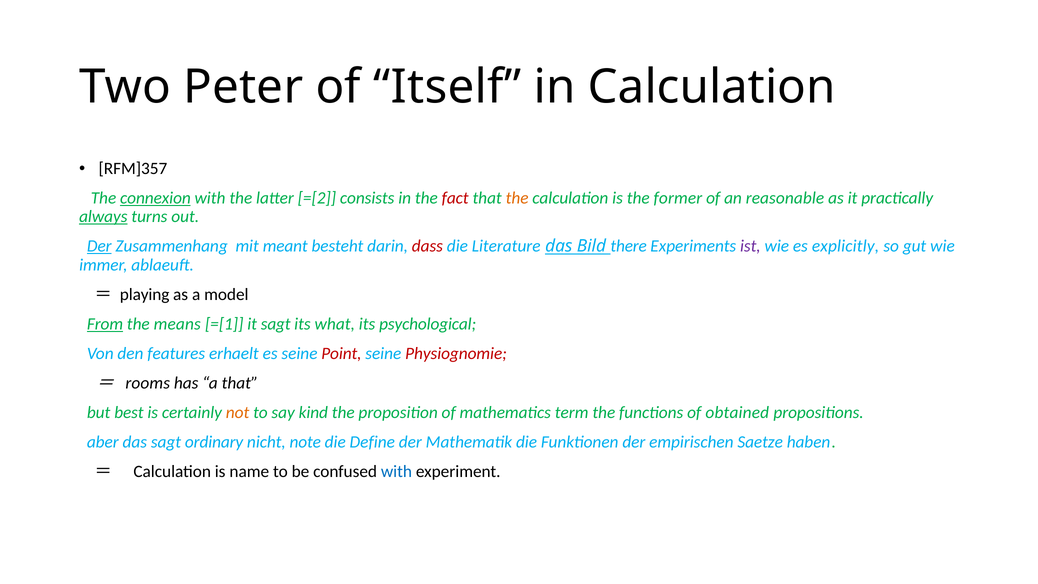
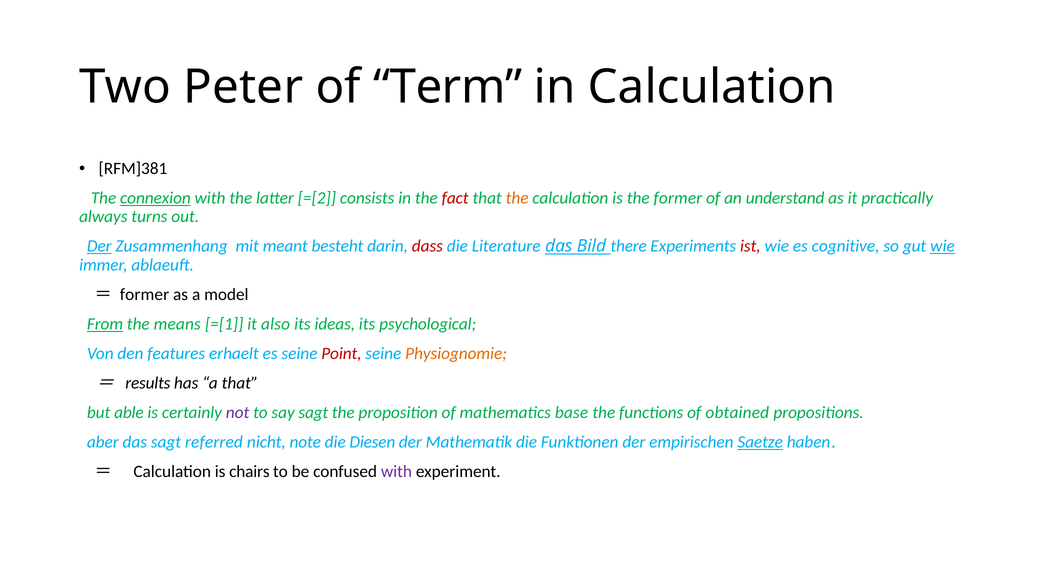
Itself: Itself -> Term (448, 87)
RFM]357: RFM]357 -> RFM]381 (133, 169)
reasonable: reasonable -> understand (785, 198)
always underline: present -> none (103, 217)
ist colour: purple -> red (750, 246)
explicitly: explicitly -> cognitive (846, 246)
wie underline: none -> present (942, 246)
playing: playing -> former (145, 294)
it sagt: sagt -> also (276, 324)
what: what -> ideas (335, 324)
Physiognomie colour: red -> orange (456, 353)
rooms: rooms -> results (148, 383)
best: best -> able (129, 412)
not colour: orange -> purple (238, 412)
say kind: kind -> sagt (313, 412)
term: term -> base (572, 412)
ordinary: ordinary -> referred (214, 442)
Define: Define -> Diesen (372, 442)
Saetze underline: none -> present (760, 442)
name: name -> chairs (249, 471)
with colour: blue -> purple (396, 471)
